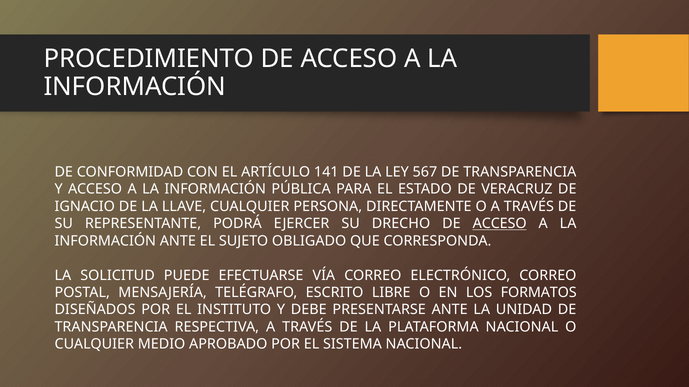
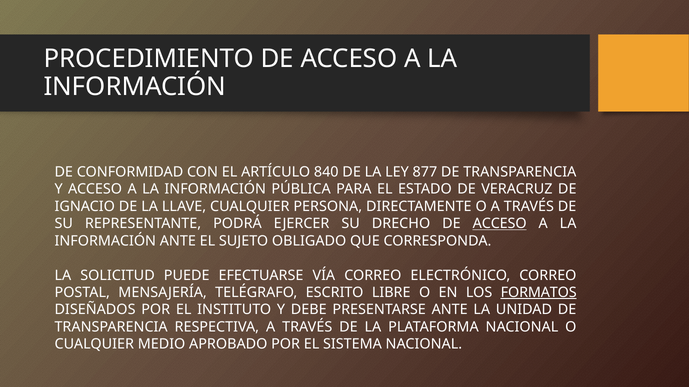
141: 141 -> 840 (326, 172)
567: 567 -> 877 (425, 172)
FORMATOS underline: none -> present (539, 293)
